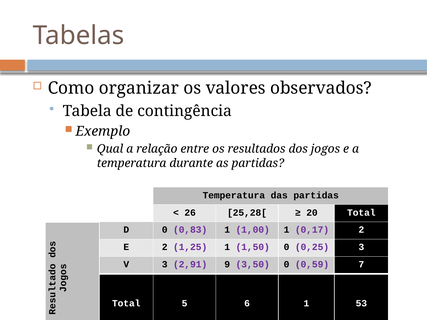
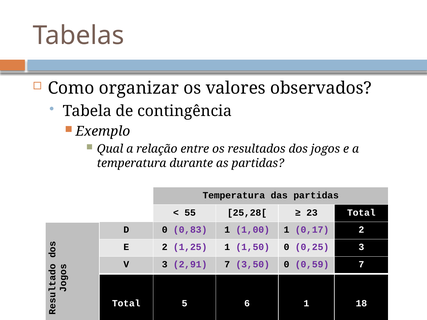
26: 26 -> 55 (190, 213)
20: 20 -> 23 (312, 213)
2,91 9: 9 -> 7 (227, 265)
53: 53 -> 18 (361, 303)
